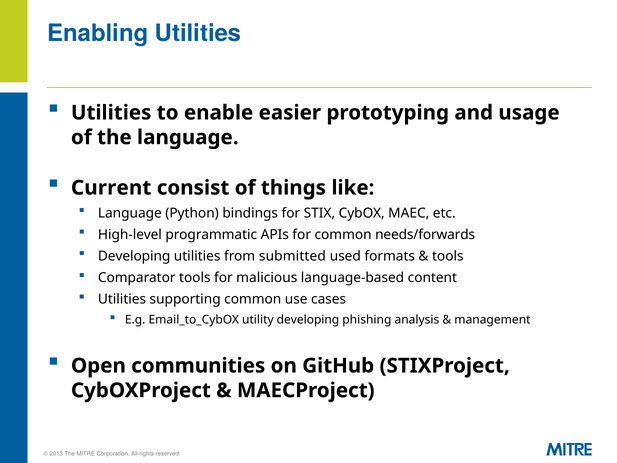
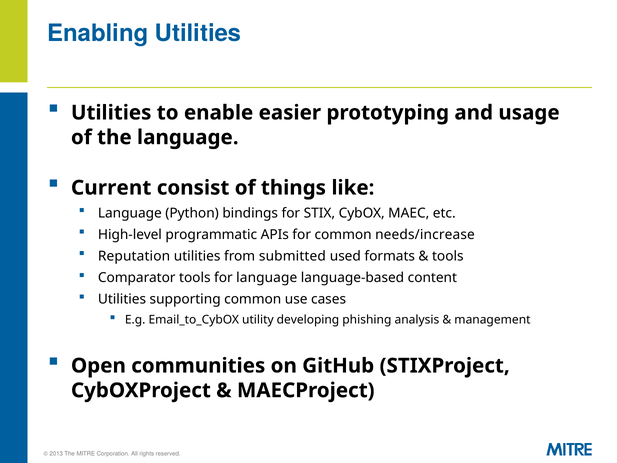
needs/forwards: needs/forwards -> needs/increase (425, 234)
Developing: Developing -> Reputation (134, 256)
for malicious: malicious -> language (267, 278)
